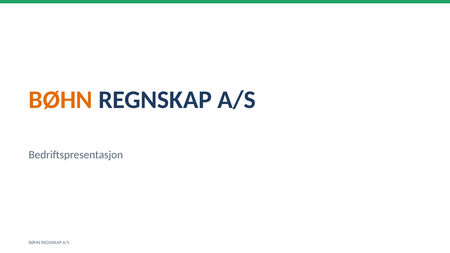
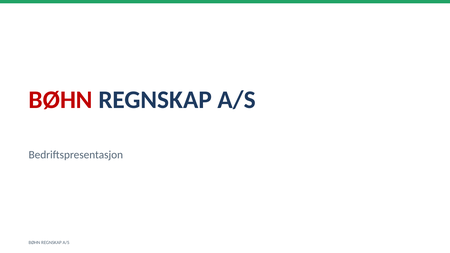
BØHN colour: orange -> red (61, 100)
